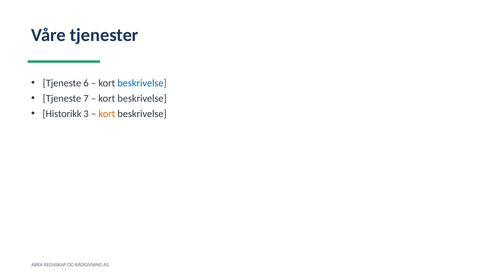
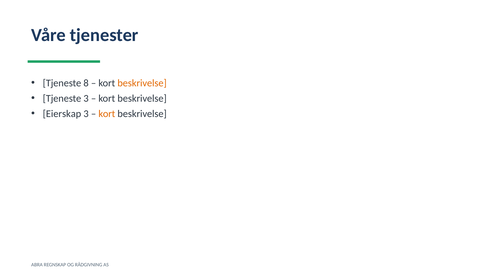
6: 6 -> 8 (86, 83)
beskrivelse colour: blue -> orange (142, 83)
Tjeneste 7: 7 -> 3 (86, 99)
Historikk: Historikk -> Eierskap (62, 114)
